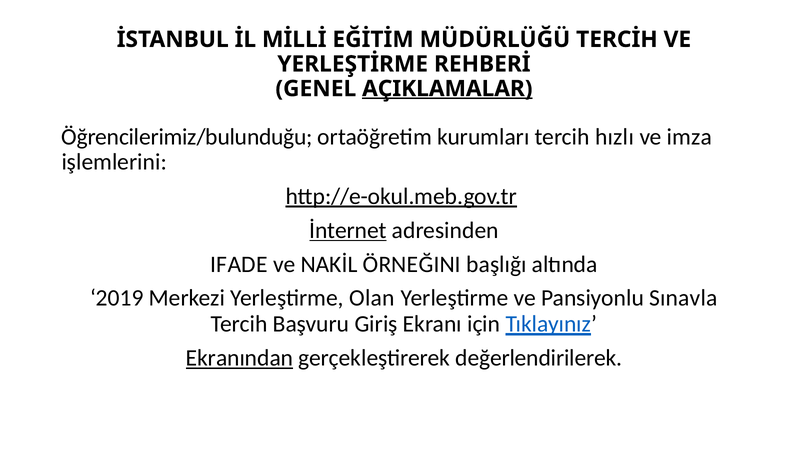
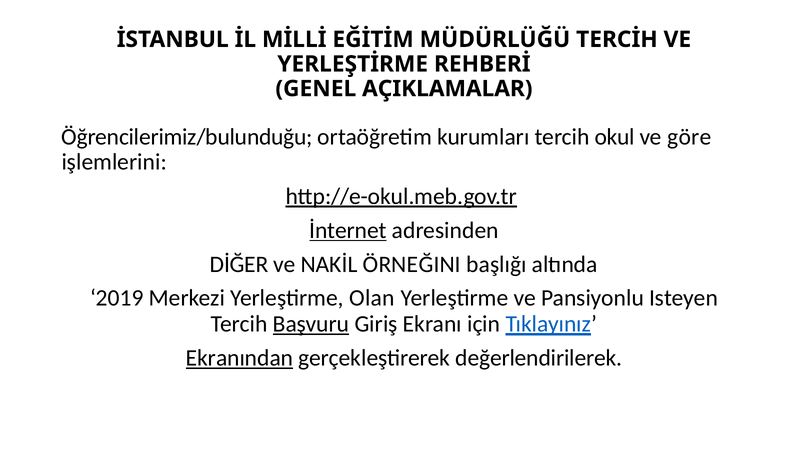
AÇIKLAMALAR underline: present -> none (447, 89)
hızlı: hızlı -> okul (615, 137)
imza: imza -> göre (689, 137)
IFADE: IFADE -> DİĞER (239, 264)
Sınavla: Sınavla -> Isteyen (684, 298)
Başvuru underline: none -> present (311, 324)
